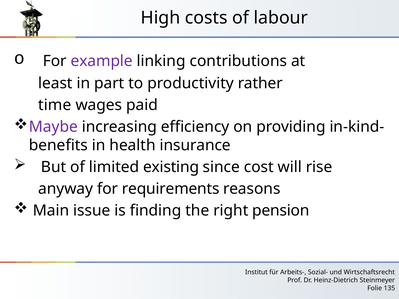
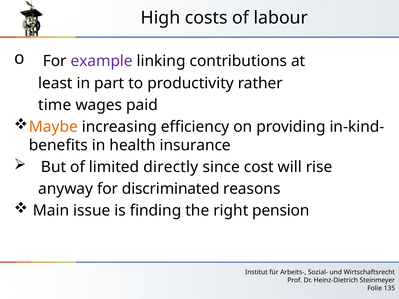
Maybe colour: purple -> orange (53, 127)
existing: existing -> directly (171, 167)
requirements: requirements -> discriminated (171, 189)
